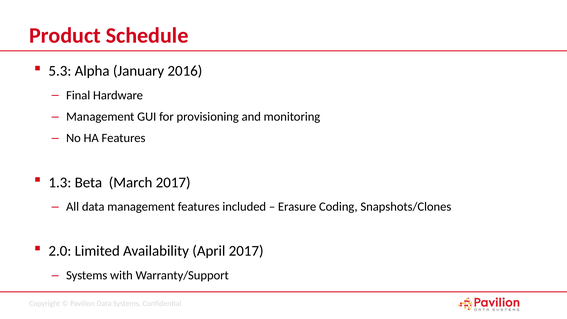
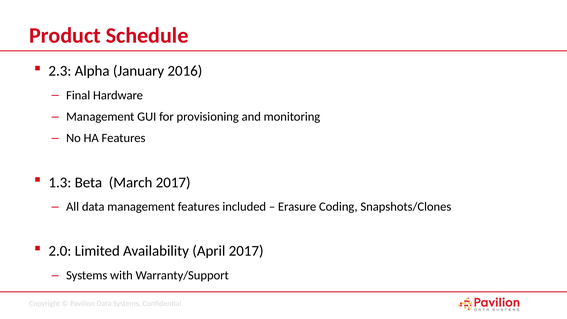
5.3: 5.3 -> 2.3 (60, 71)
